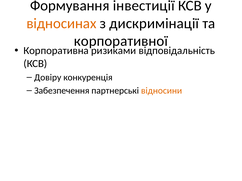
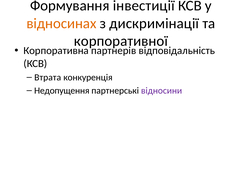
ризиками: ризиками -> партнерів (114, 51)
Довіру: Довіру -> Втрата (48, 78)
Забезпечення: Забезпечення -> Недопущення (62, 91)
відносини colour: orange -> purple (162, 91)
